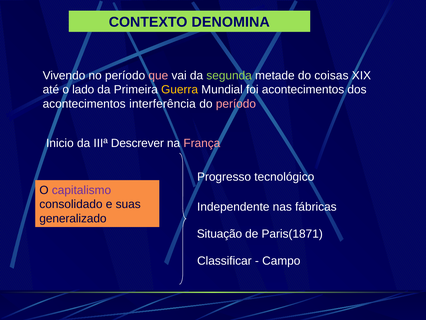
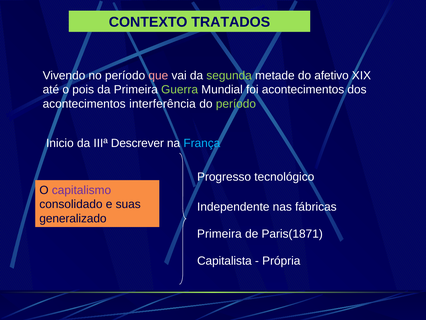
DENOMINA: DENOMINA -> TRATADOS (231, 22)
coisas: coisas -> afetivo (332, 75)
lado: lado -> pois (83, 90)
Guerra colour: yellow -> light green (180, 90)
período colour: pink -> light green (236, 104)
França colour: pink -> light blue (202, 143)
Situação: Situação -> Primeira (219, 234)
Classificar: Classificar -> Capitalista (224, 260)
Campo: Campo -> Própria (281, 260)
